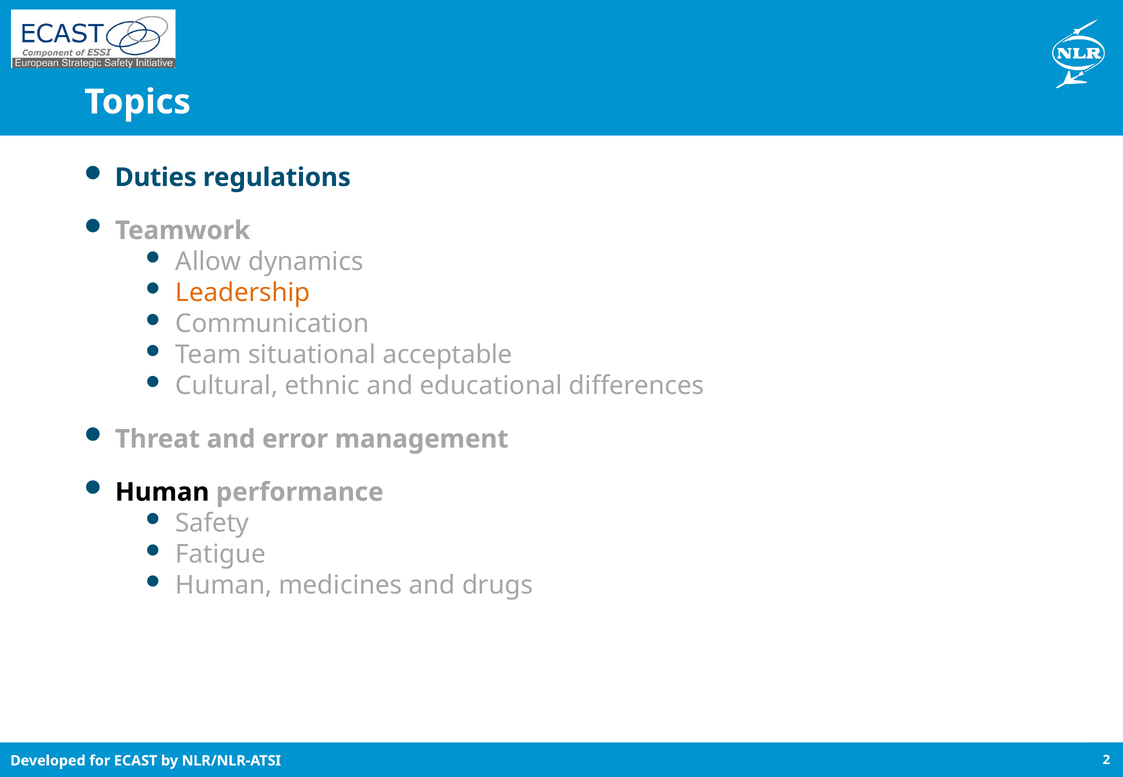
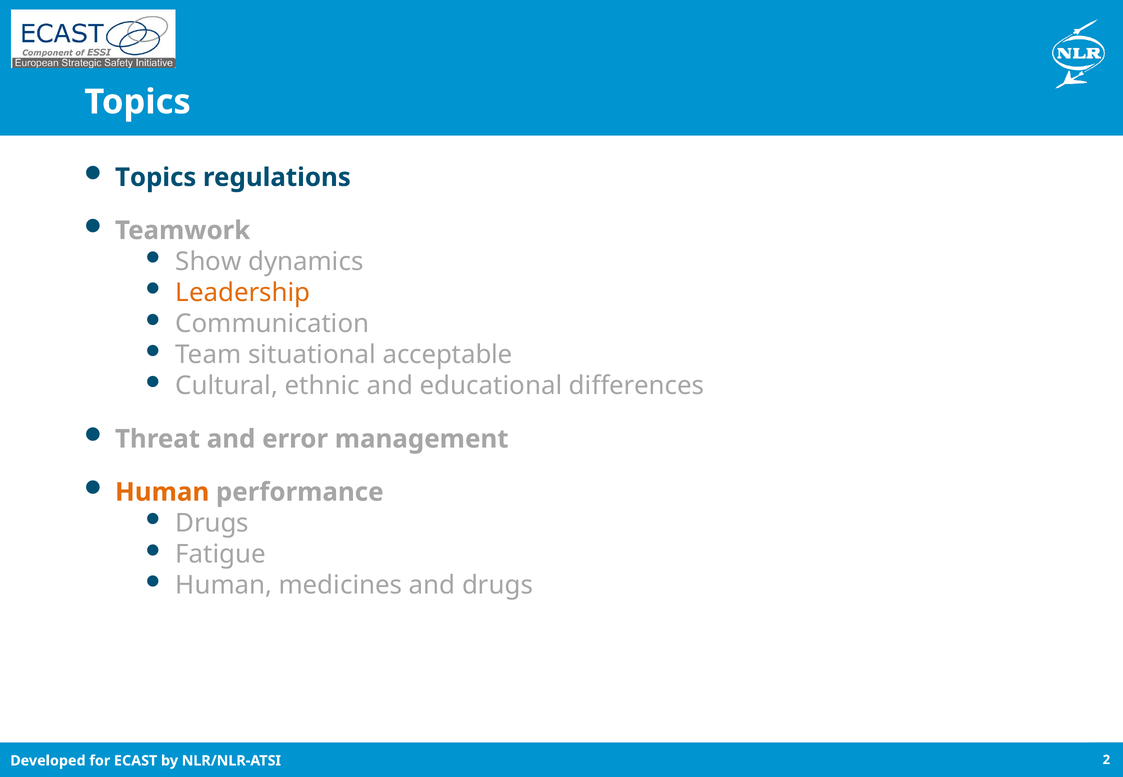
Duties: Duties -> Topics (156, 178)
Allow: Allow -> Show (208, 262)
Human colour: black -> orange (162, 492)
Safety: Safety -> Drugs (212, 524)
